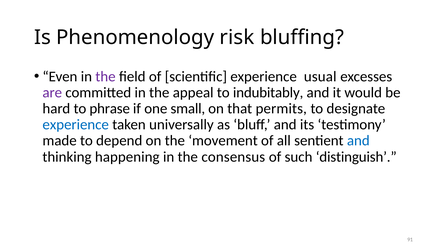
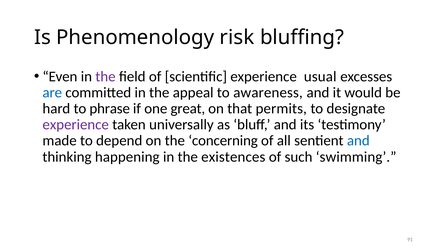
are colour: purple -> blue (52, 93)
indubitably: indubitably -> awareness (268, 93)
small: small -> great (188, 109)
experience colour: blue -> purple (76, 125)
movement: movement -> concerning (223, 141)
consensus: consensus -> existences (233, 157)
distinguish: distinguish -> swimming (356, 157)
